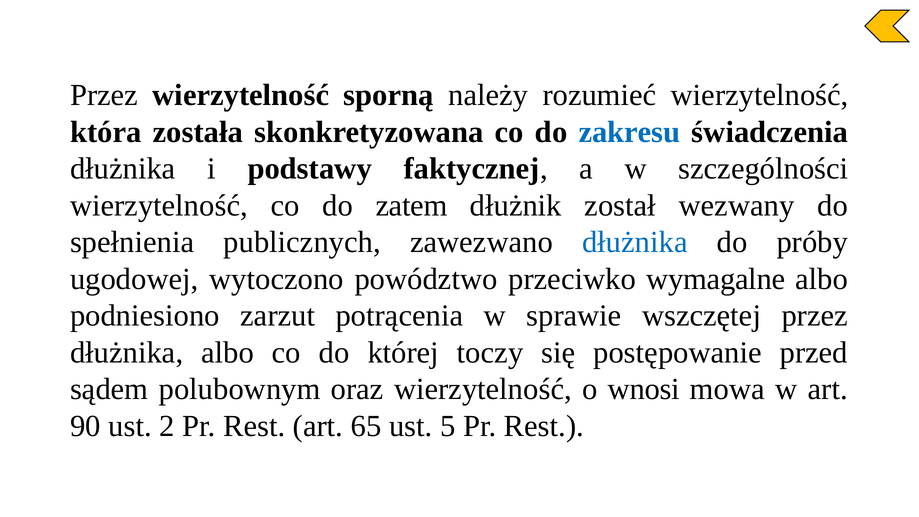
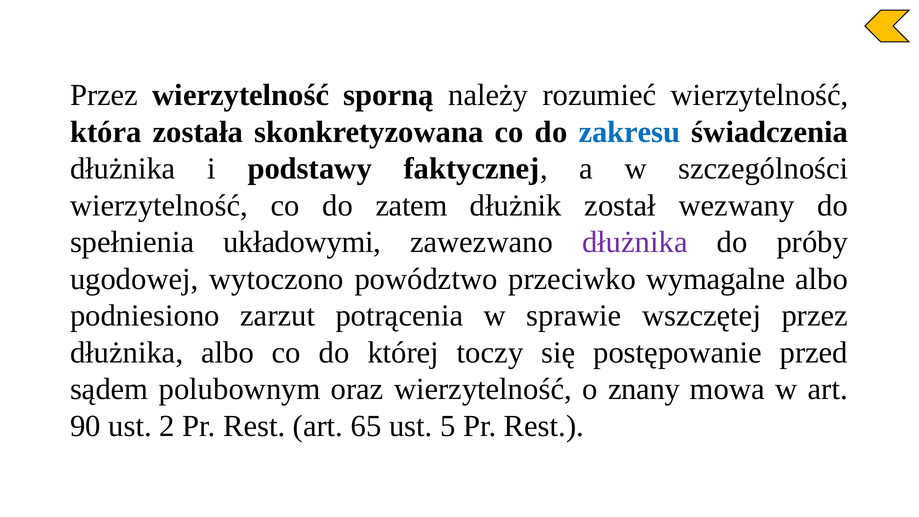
publicznych: publicznych -> układowymi (302, 242)
dłużnika colour: blue -> purple (635, 242)
wnosi: wnosi -> znany (644, 389)
